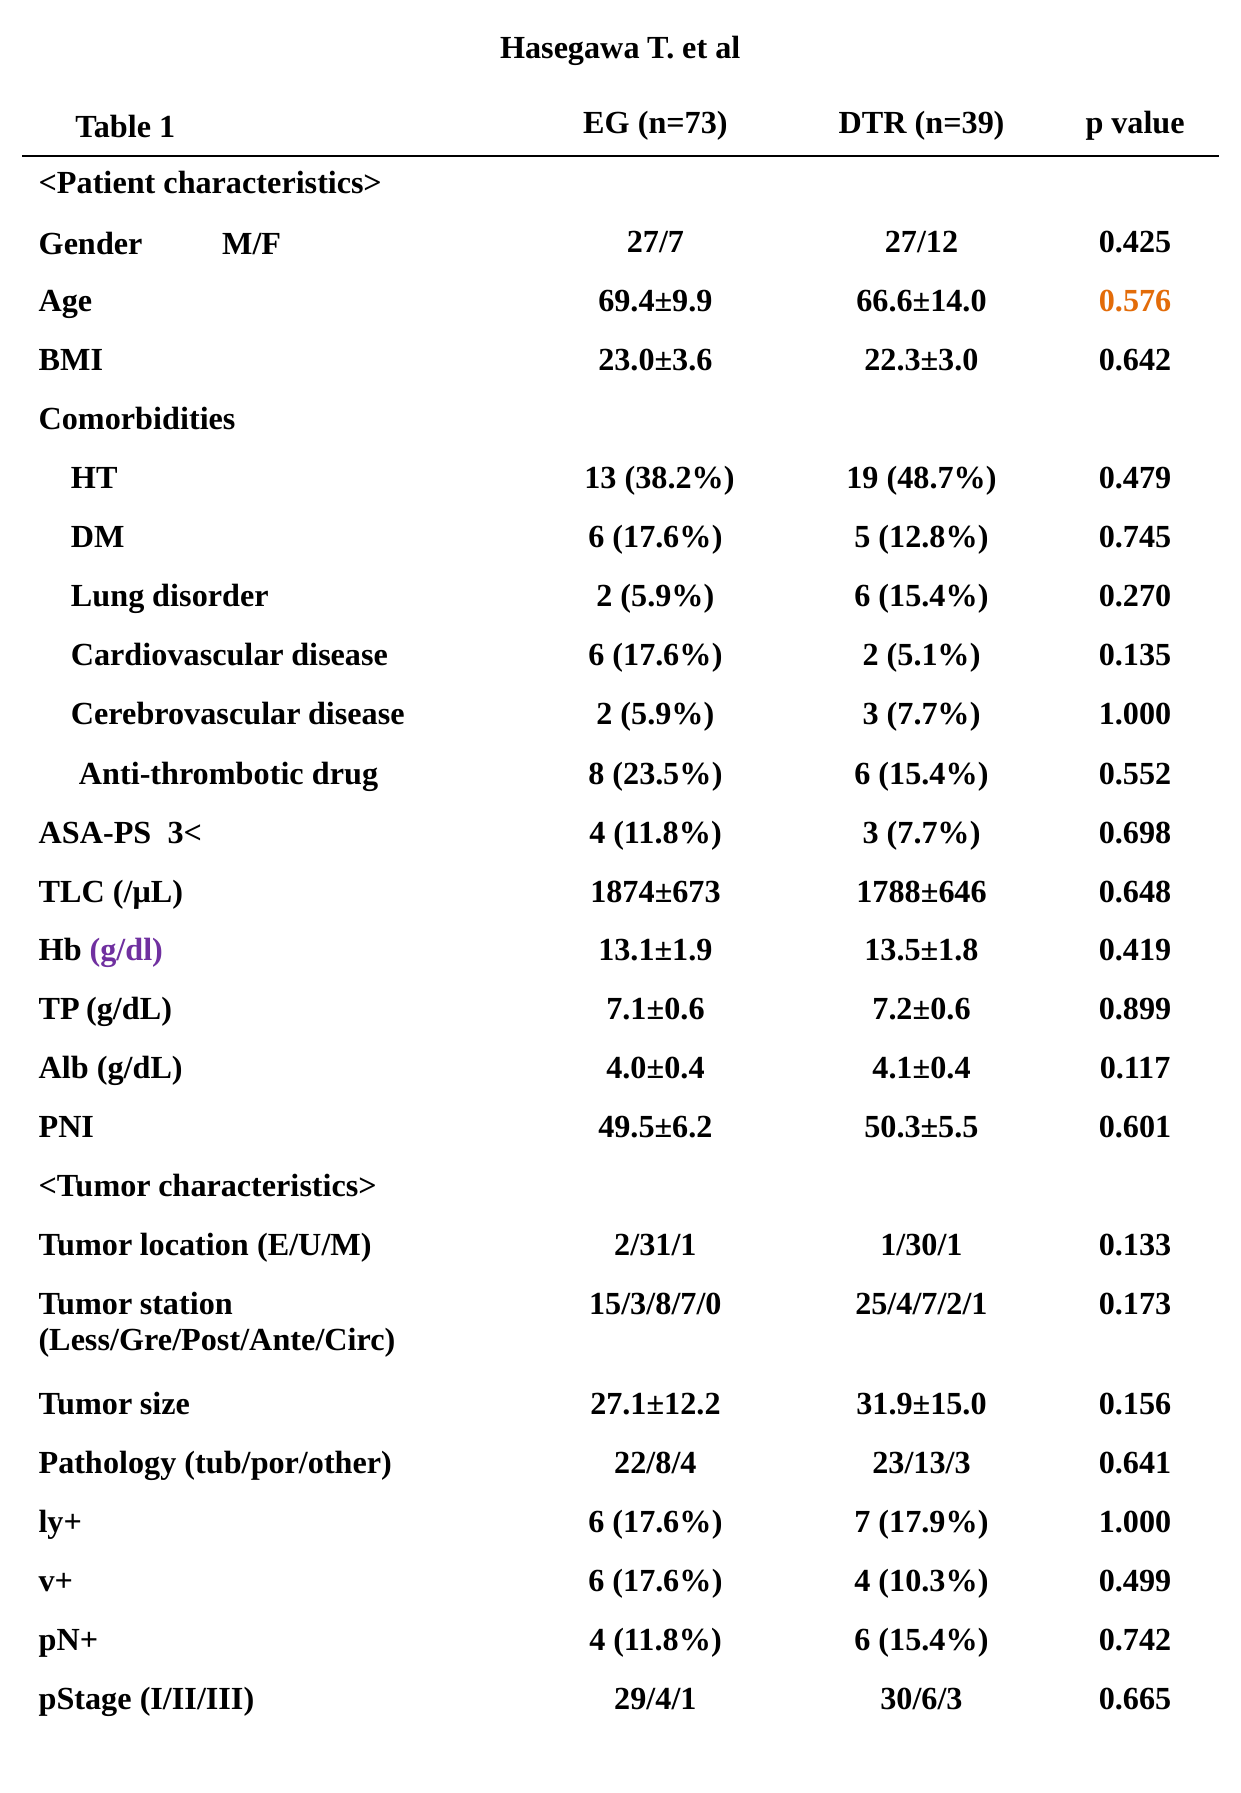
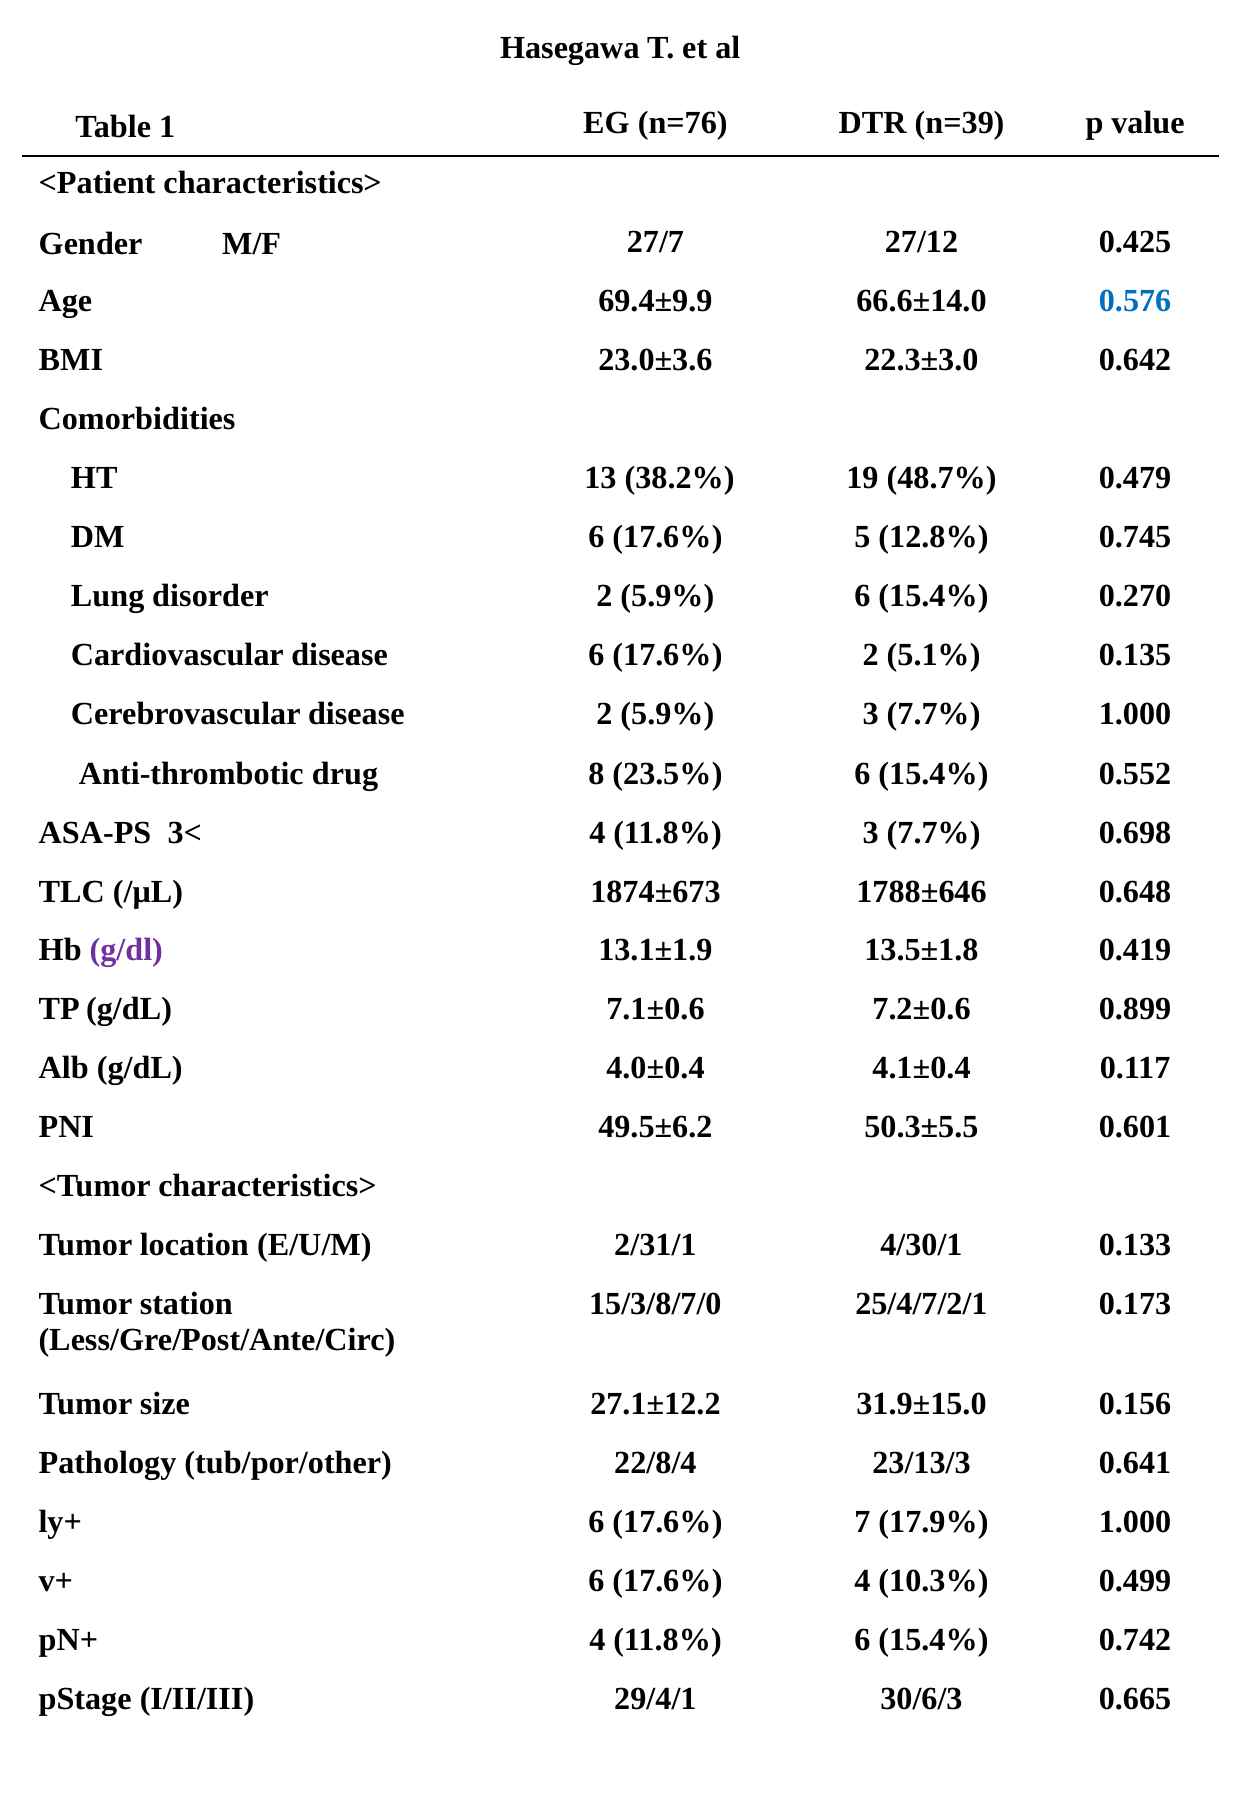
n=73: n=73 -> n=76 (683, 123)
0.576 colour: orange -> blue (1135, 301)
1/30/1: 1/30/1 -> 4/30/1 (921, 1245)
